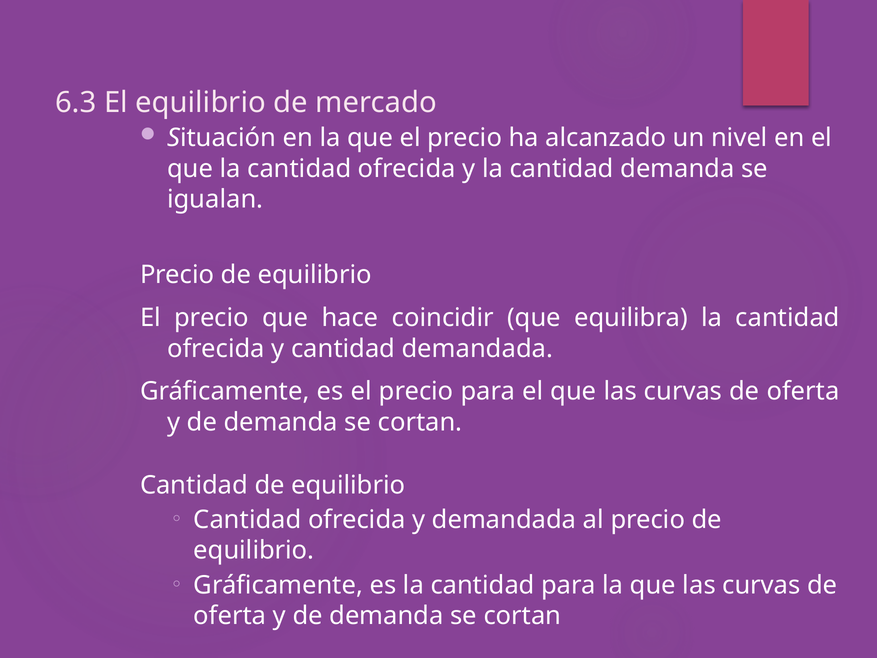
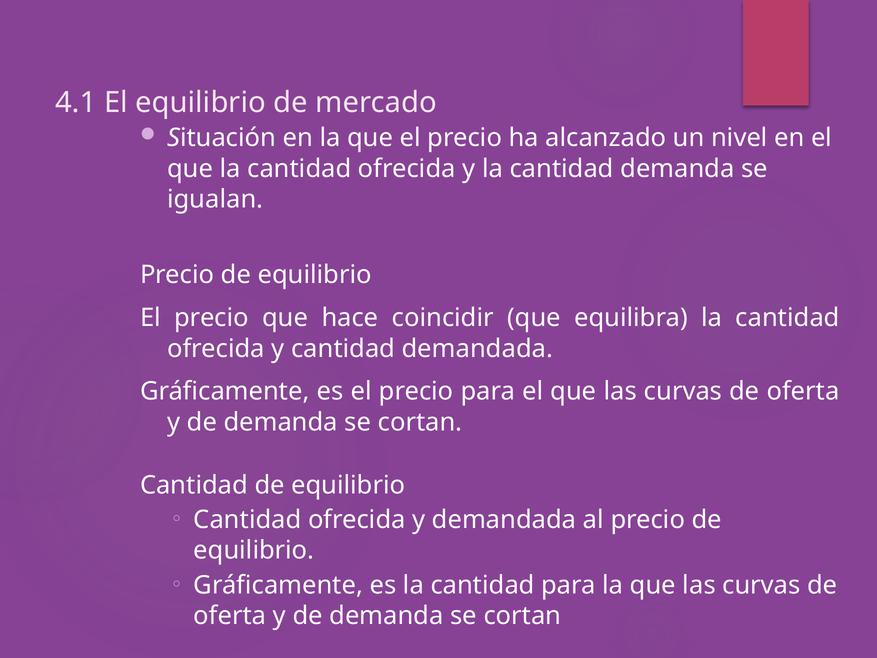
6.3: 6.3 -> 4.1 (76, 102)
